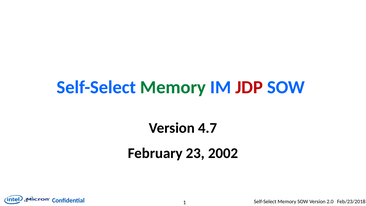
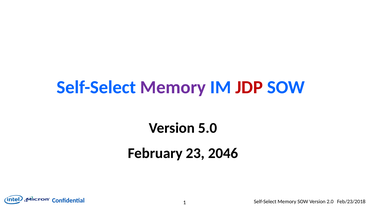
Memory colour: green -> purple (173, 87)
4.7: 4.7 -> 5.0 (208, 128)
2002: 2002 -> 2046 (223, 153)
